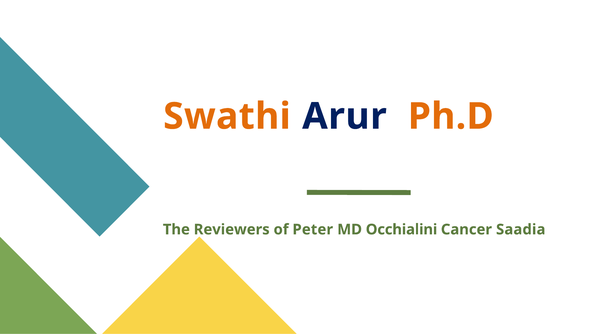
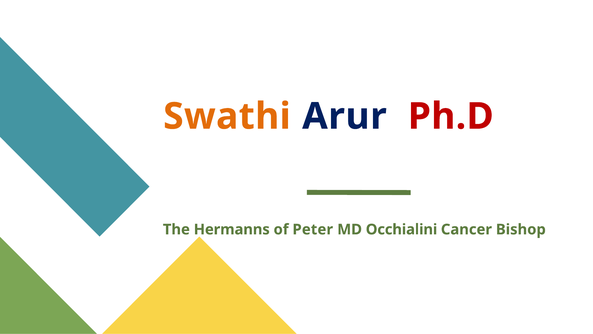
Ph.D colour: orange -> red (451, 116)
Reviewers: Reviewers -> Hermanns (232, 229)
Saadia: Saadia -> Bishop (521, 229)
